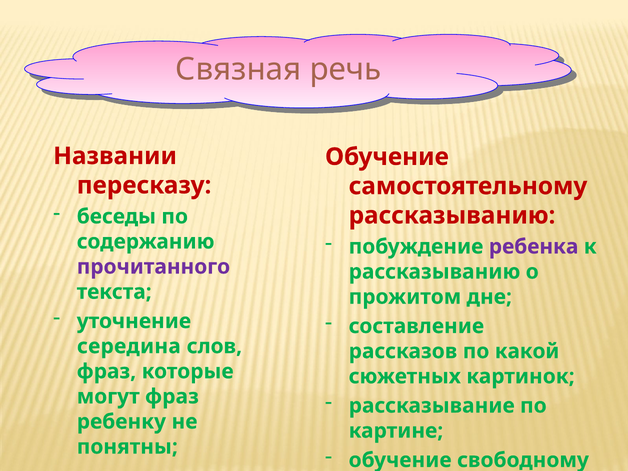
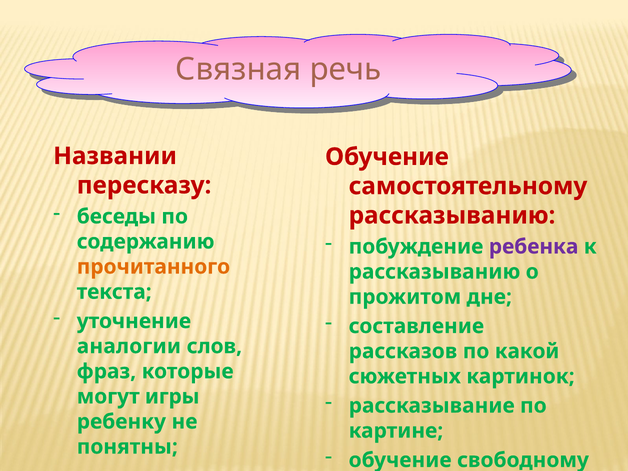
прочитанного colour: purple -> orange (153, 267)
середина: середина -> аналогии (129, 346)
могут фраз: фраз -> игры (172, 397)
